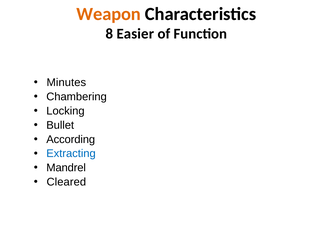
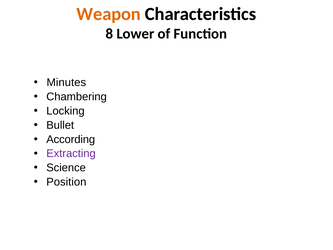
Easier: Easier -> Lower (135, 34)
Extracting colour: blue -> purple (71, 153)
Mandrel: Mandrel -> Science (66, 168)
Cleared: Cleared -> Position (66, 182)
